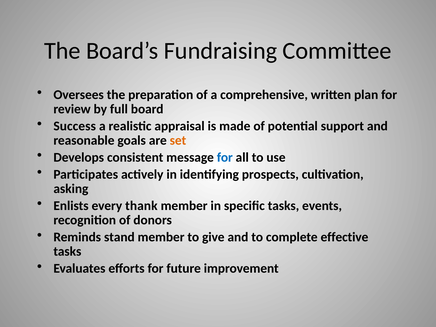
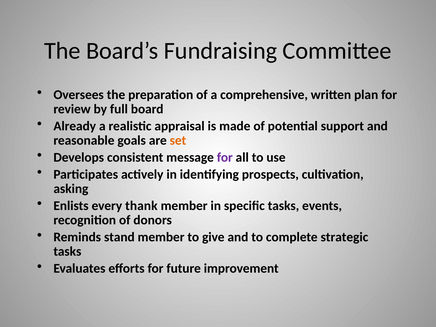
Success: Success -> Already (75, 126)
for colour: blue -> purple (225, 157)
effective: effective -> strategic (344, 237)
